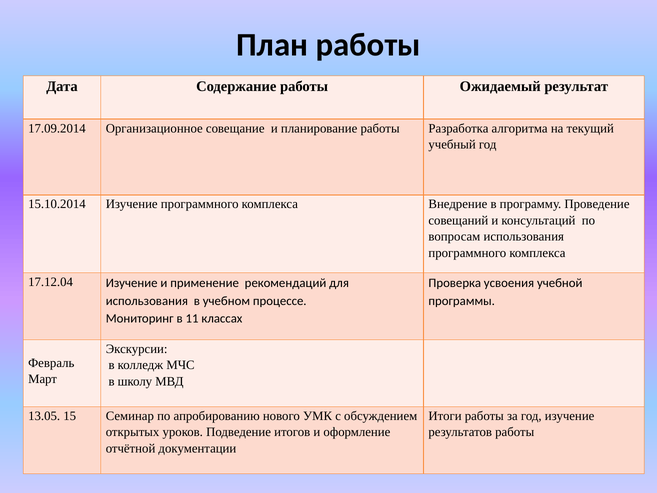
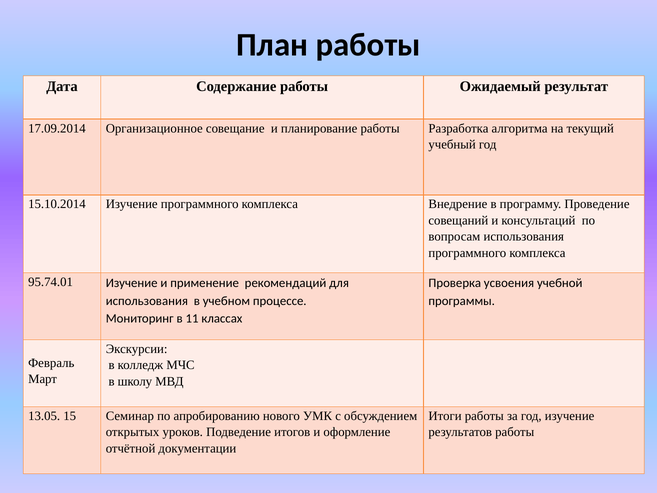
17.12.04: 17.12.04 -> 95.74.01 (51, 282)
